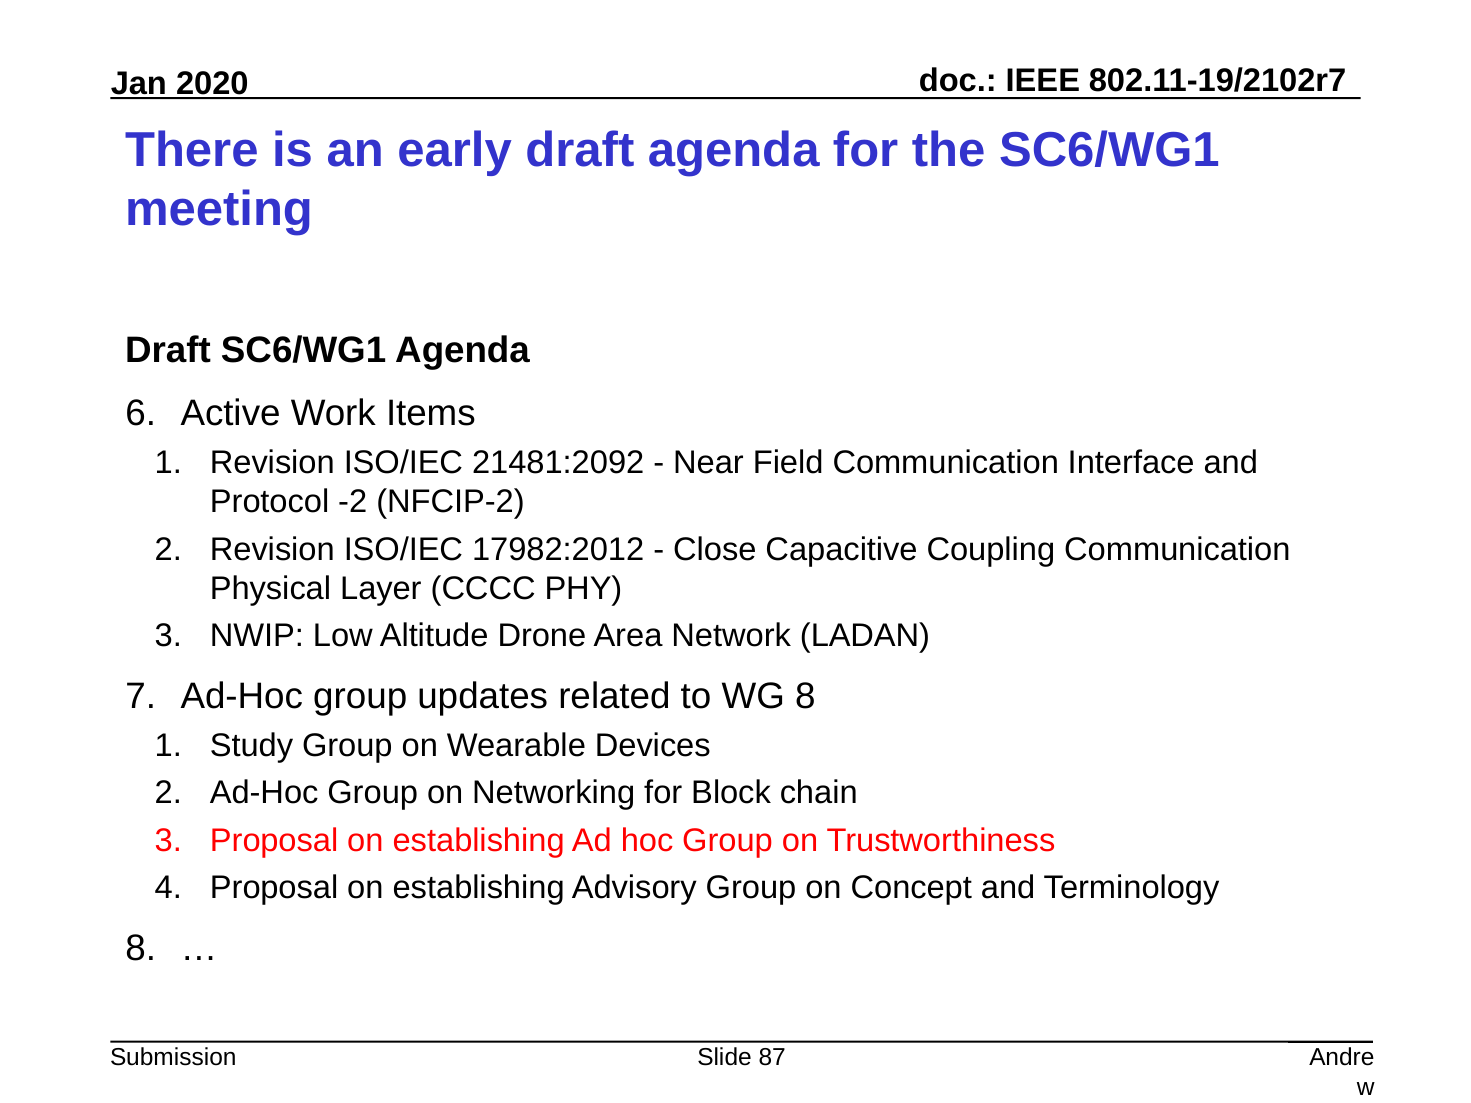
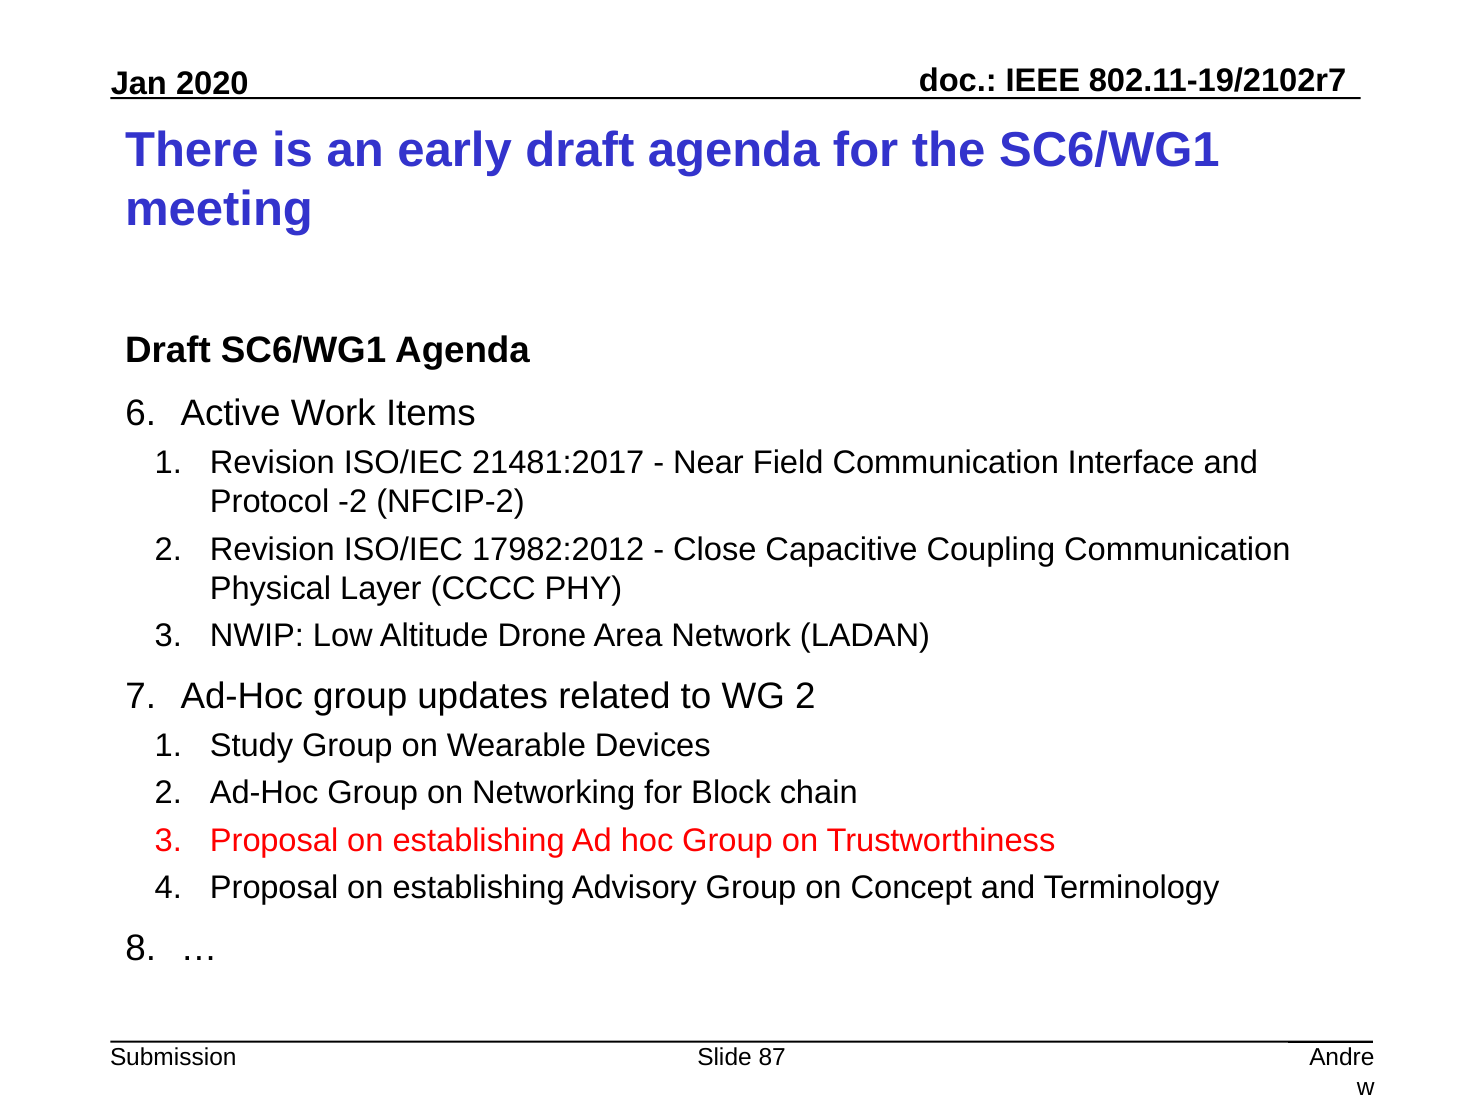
21481:2092: 21481:2092 -> 21481:2017 (558, 463)
WG 8: 8 -> 2 (805, 696)
